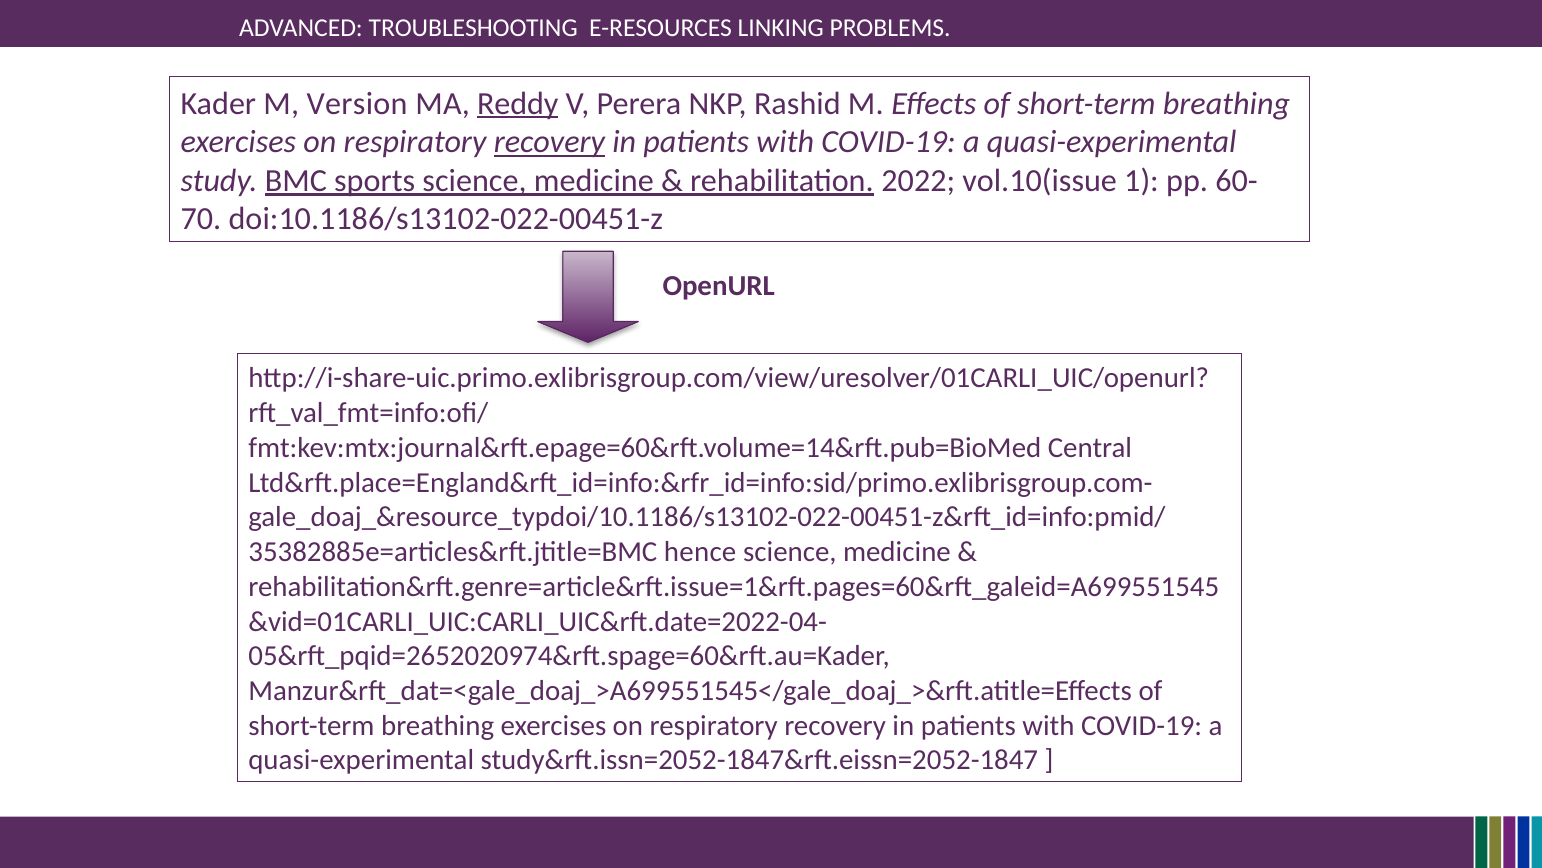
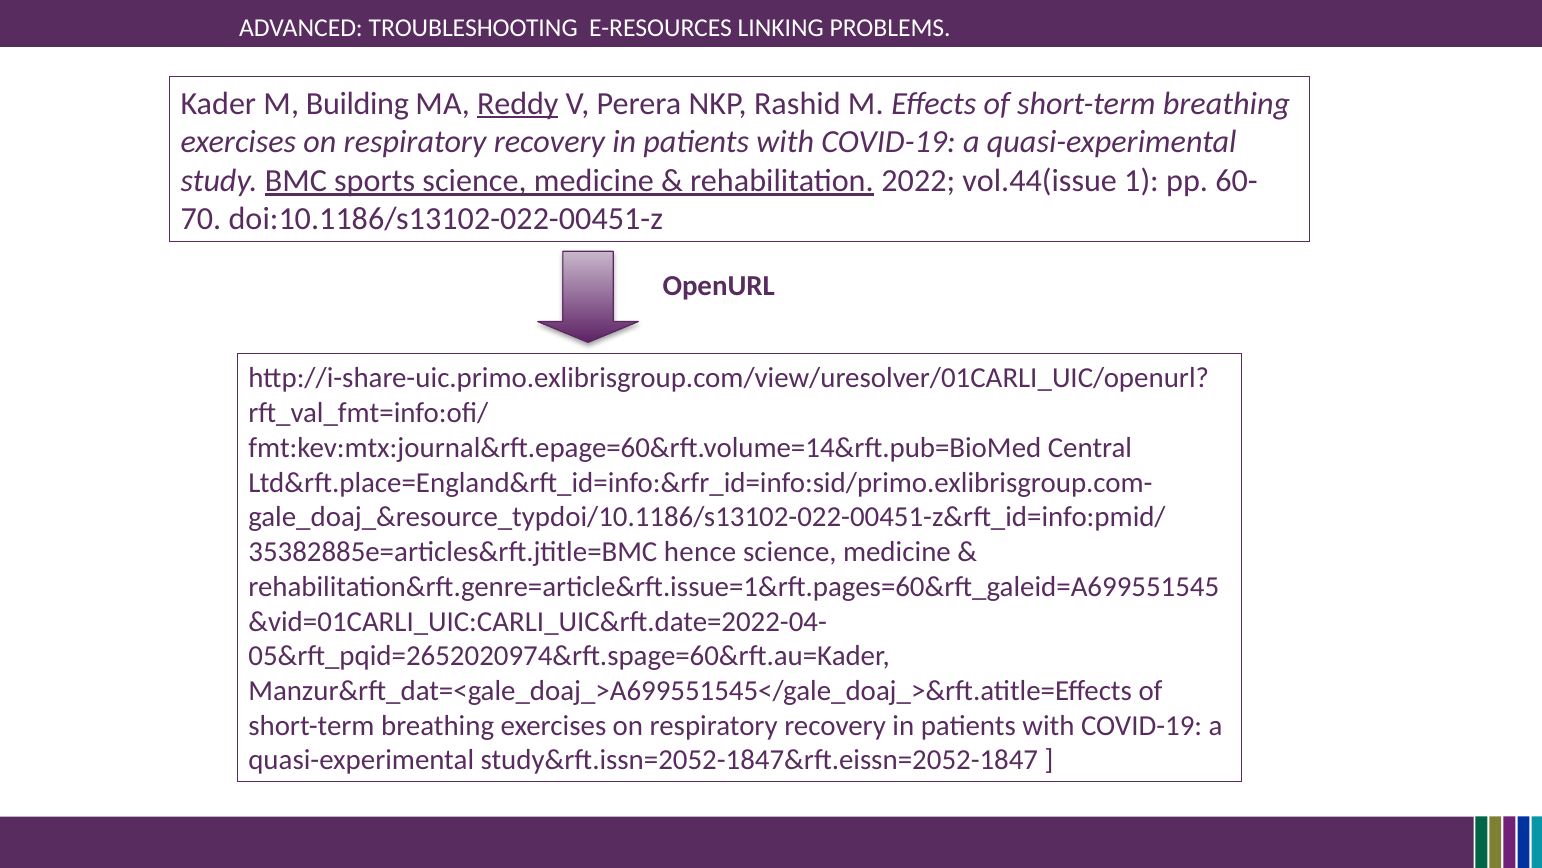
Version: Version -> Building (357, 103)
recovery underline: present -> none (549, 142)
vol.10(issue: vol.10(issue -> vol.44(issue (1040, 180)
